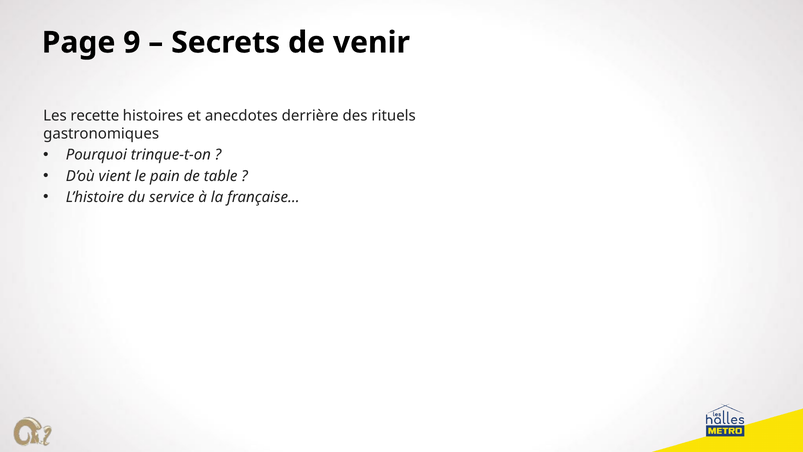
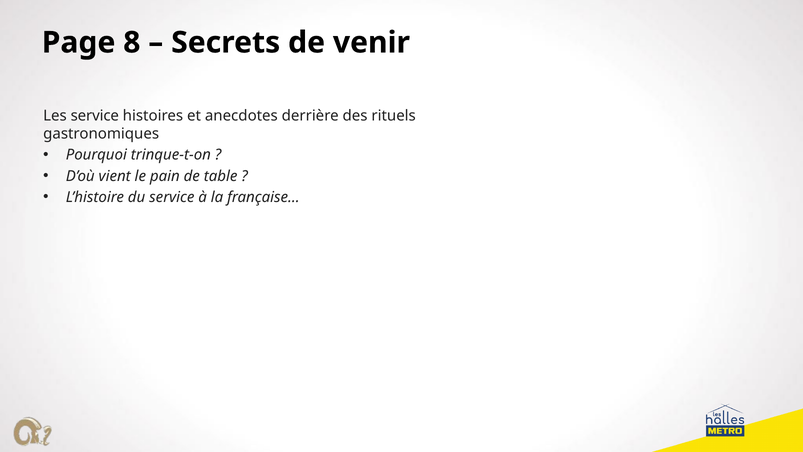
9: 9 -> 8 (132, 43)
Les recette: recette -> service (95, 116)
